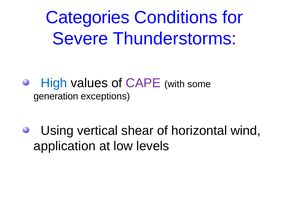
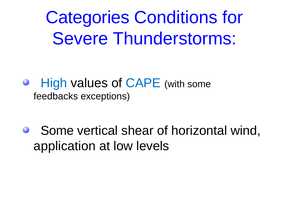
CAPE colour: purple -> blue (143, 83)
generation: generation -> feedbacks (56, 96)
Using: Using -> Some (57, 131)
